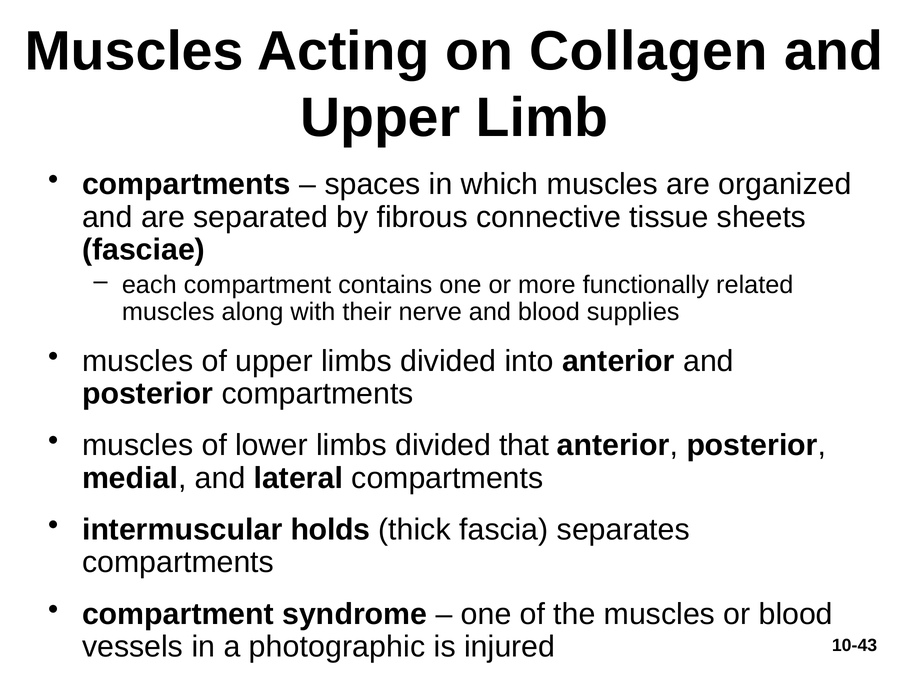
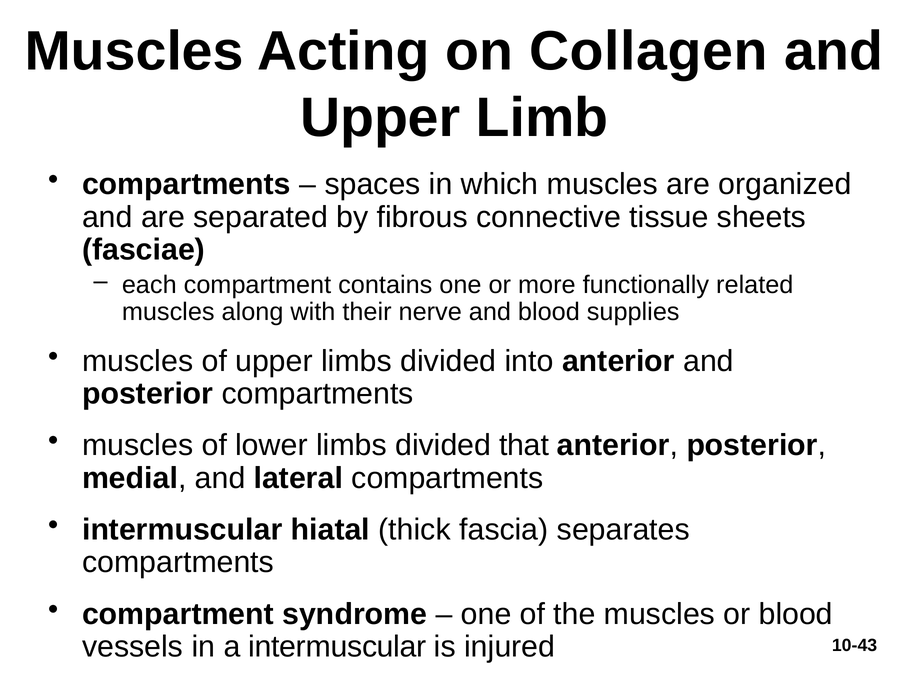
holds: holds -> hiatal (330, 530)
a photographic: photographic -> intermuscular (337, 647)
